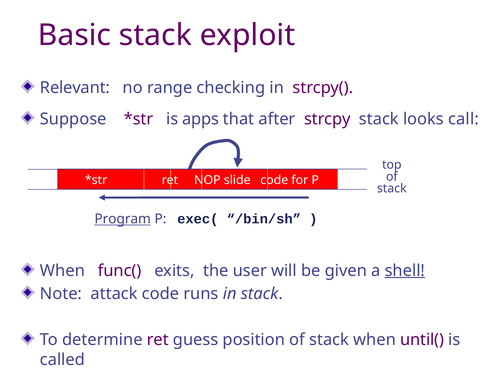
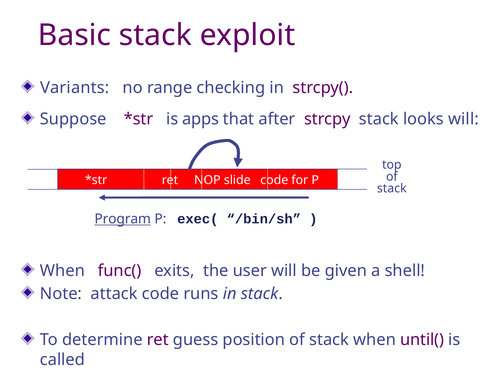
Relevant: Relevant -> Variants (75, 88)
looks call: call -> will (464, 119)
shell underline: present -> none (405, 270)
